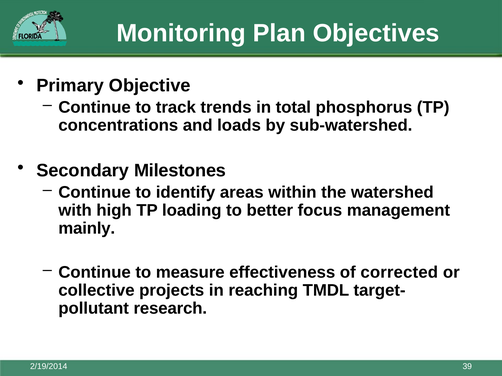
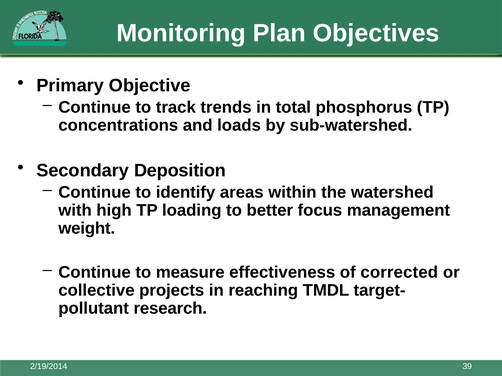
Milestones: Milestones -> Deposition (180, 171)
mainly: mainly -> weight (87, 229)
